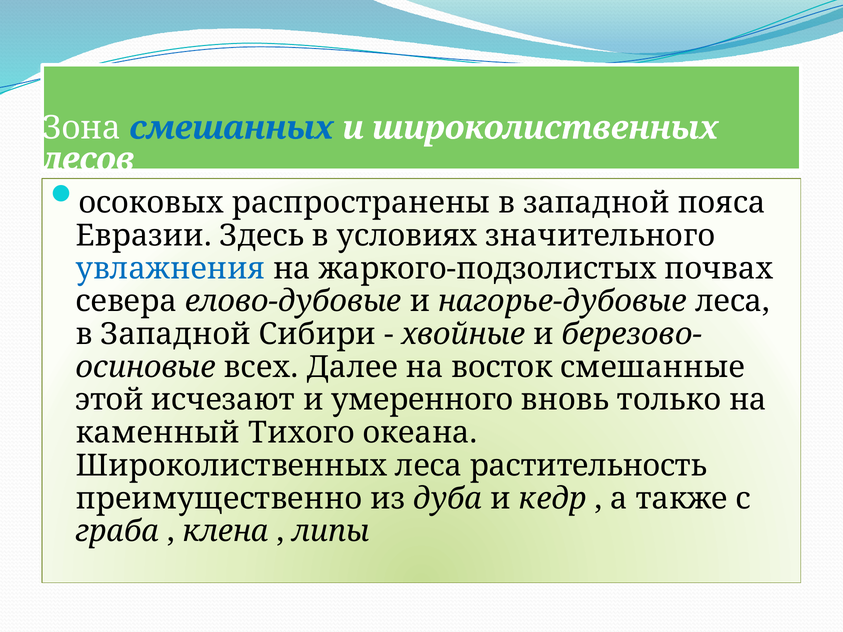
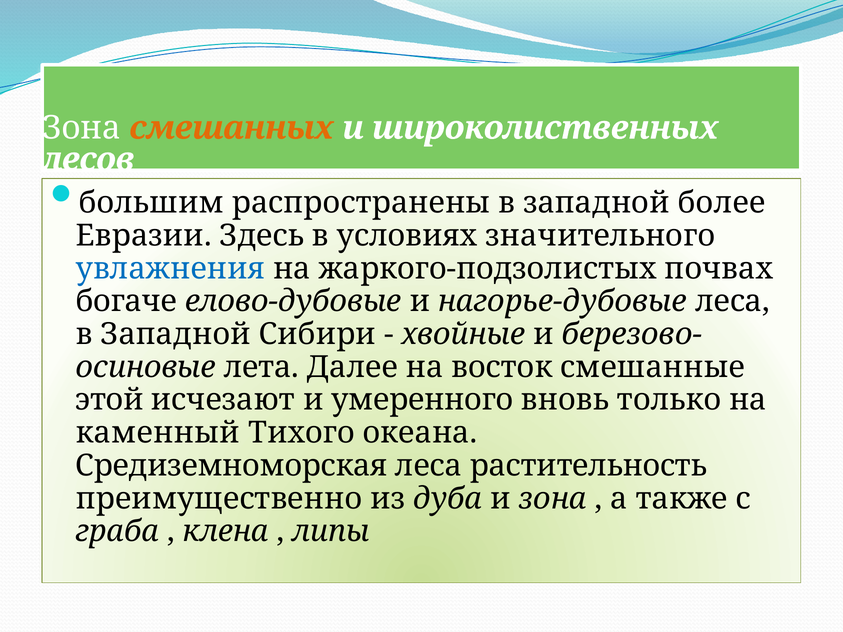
смешанных colour: blue -> orange (232, 128)
осоковых: осоковых -> большим (151, 203)
пояса: пояса -> более (722, 203)
севера: севера -> богаче (126, 302)
всех: всех -> лета (261, 367)
Широколиственных: Широколиственных -> Средиземноморская (232, 466)
и кедр: кедр -> зона (553, 499)
